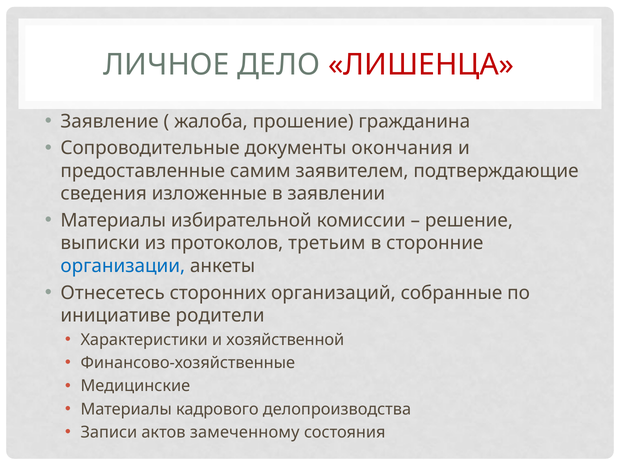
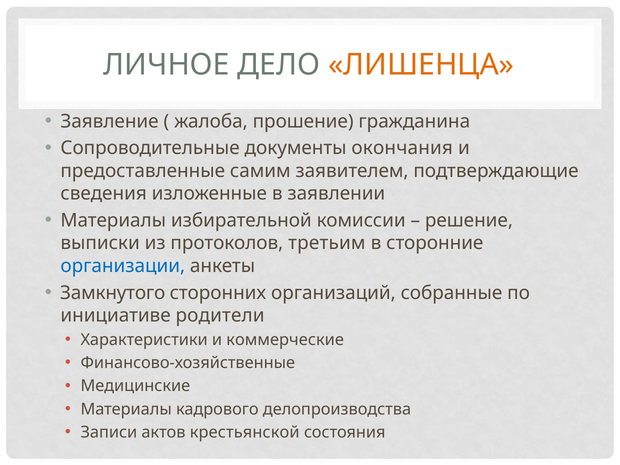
ЛИШЕНЦА colour: red -> orange (421, 65)
Отнесетесь: Отнесетесь -> Замкнутого (113, 293)
хозяйственной: хозяйственной -> коммерческие (285, 340)
замеченному: замеченному -> крестьянской (245, 432)
